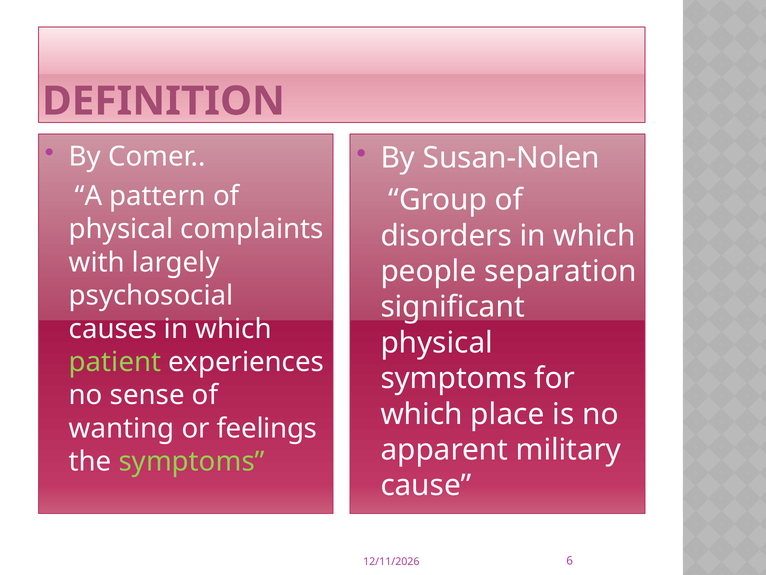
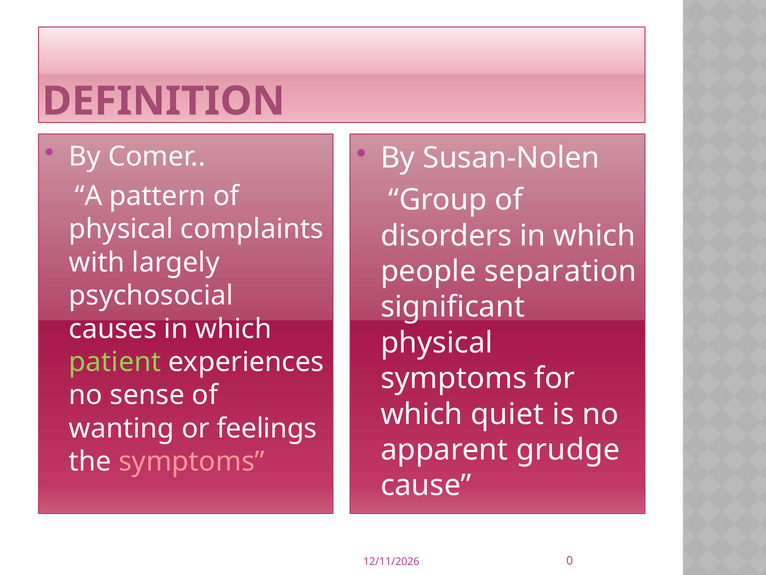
place: place -> quiet (507, 414)
military: military -> grudge (568, 450)
symptoms colour: light green -> pink (192, 461)
6: 6 -> 0 (570, 560)
